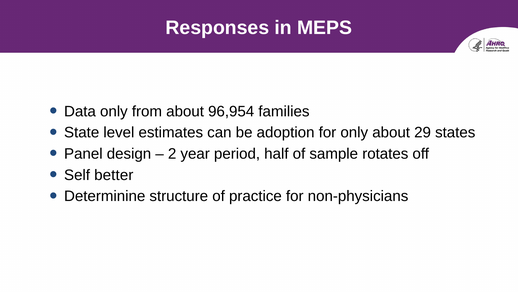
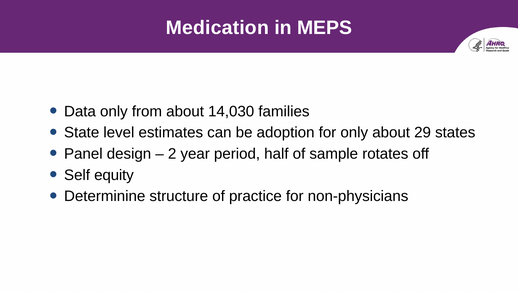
Responses: Responses -> Medication (217, 28)
96,954: 96,954 -> 14,030 (231, 111)
better: better -> equity (114, 175)
